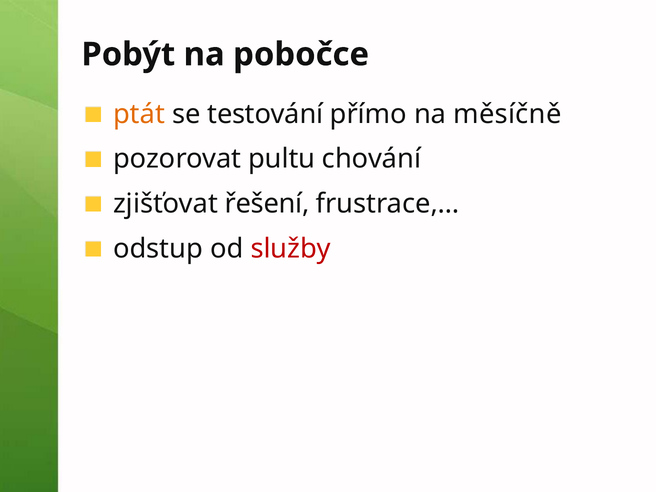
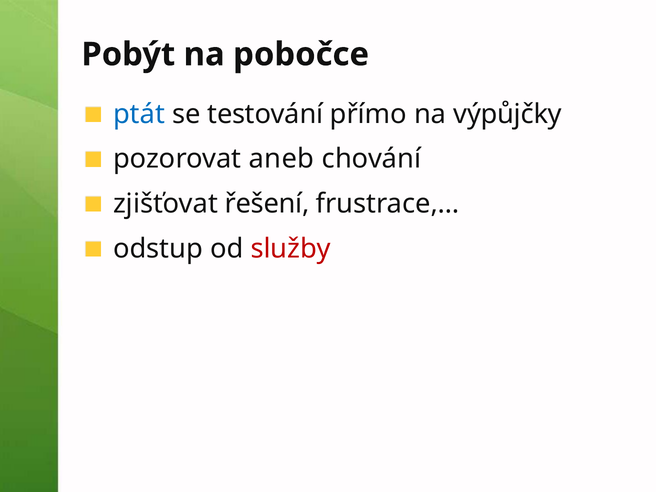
ptát colour: orange -> blue (139, 114)
měsíčně: měsíčně -> výpůjčky (508, 114)
pultu: pultu -> aneb (281, 159)
